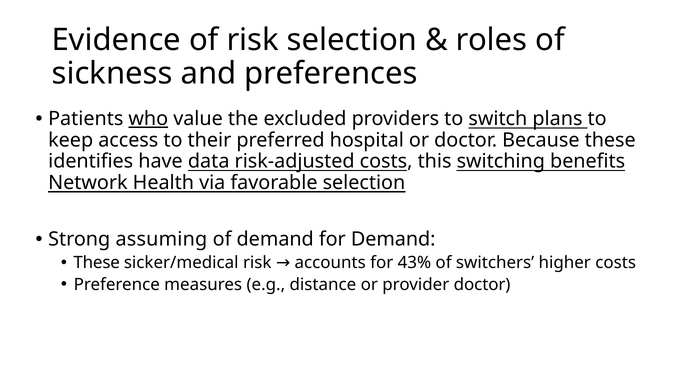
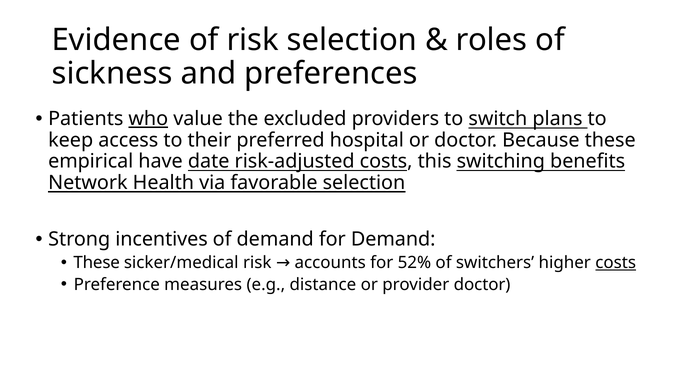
identifies: identifies -> empirical (91, 162)
data: data -> date (209, 162)
assuming: assuming -> incentives (162, 240)
43%: 43% -> 52% (414, 263)
costs underline: none -> present (616, 263)
